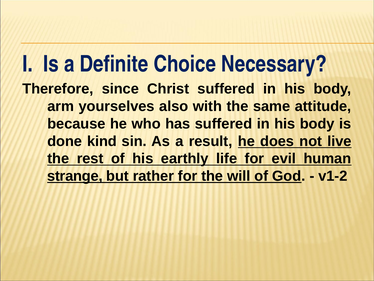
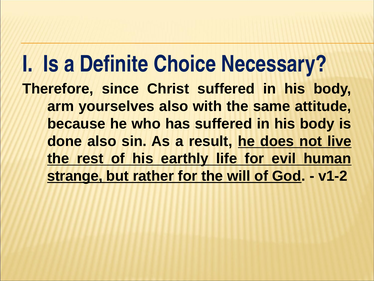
done kind: kind -> also (102, 141)
